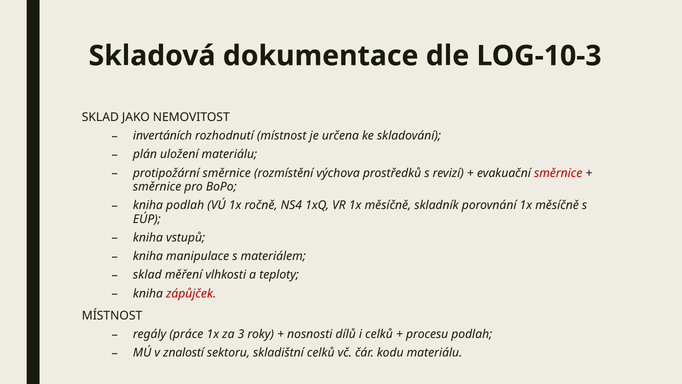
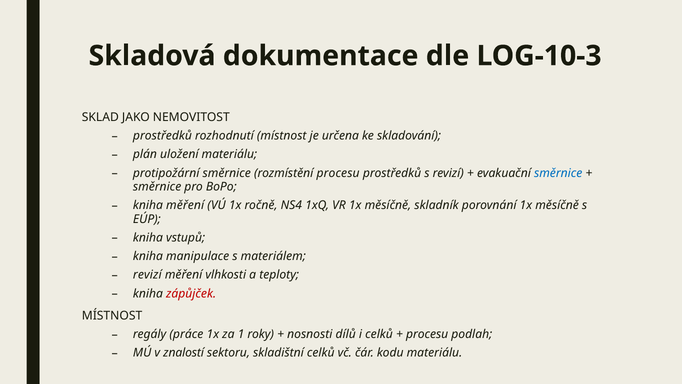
invertáních: invertáních -> prostředků (162, 136)
rozmístění výchova: výchova -> procesu (338, 173)
směrnice colour: red -> blue (558, 173)
kniha podlah: podlah -> měření (185, 205)
sklad: sklad -> revizí (147, 275)
3: 3 -> 1 (241, 334)
